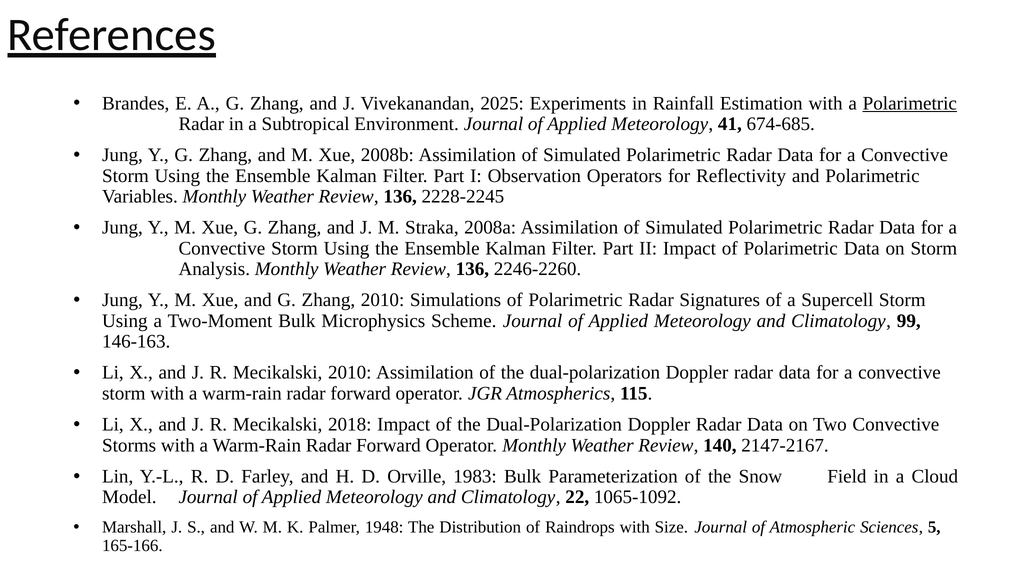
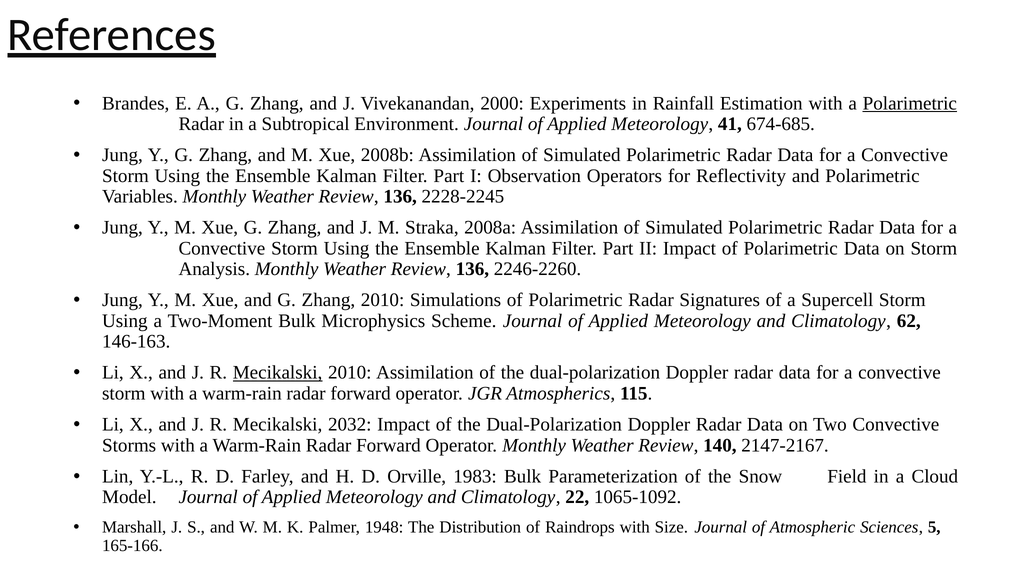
2025: 2025 -> 2000 (502, 103)
99: 99 -> 62 (909, 321)
Mecikalski underline: none -> present (278, 373)
2018: 2018 -> 2032 (350, 425)
